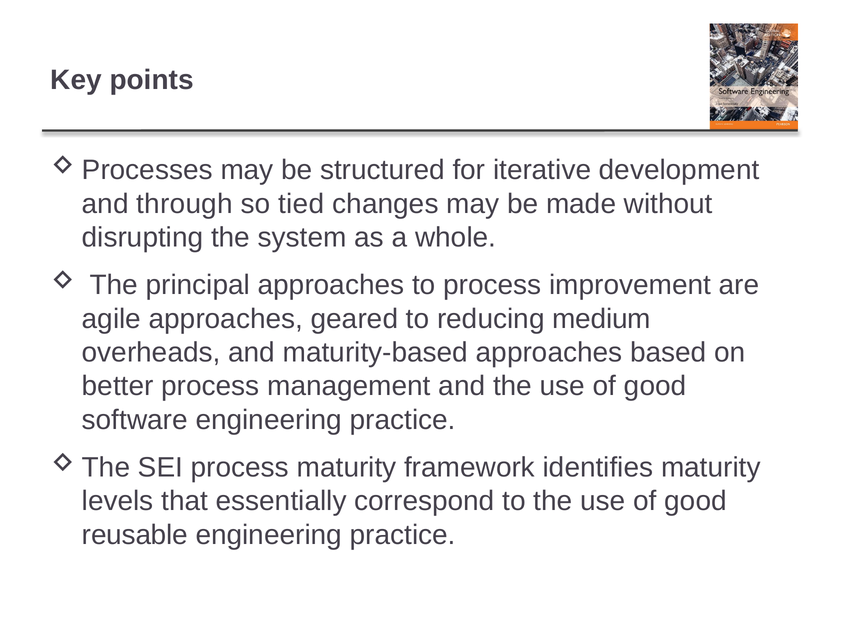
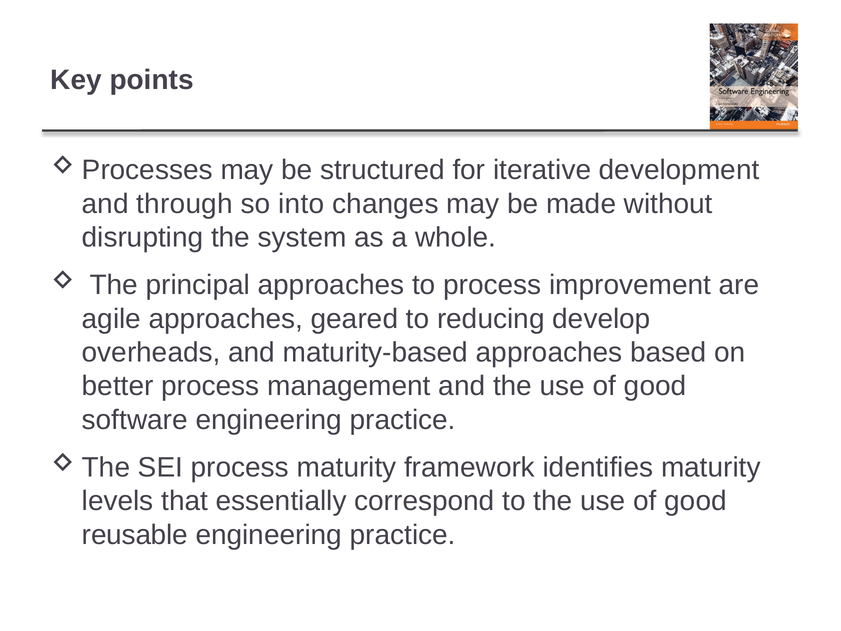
tied: tied -> into (301, 204)
medium: medium -> develop (601, 319)
